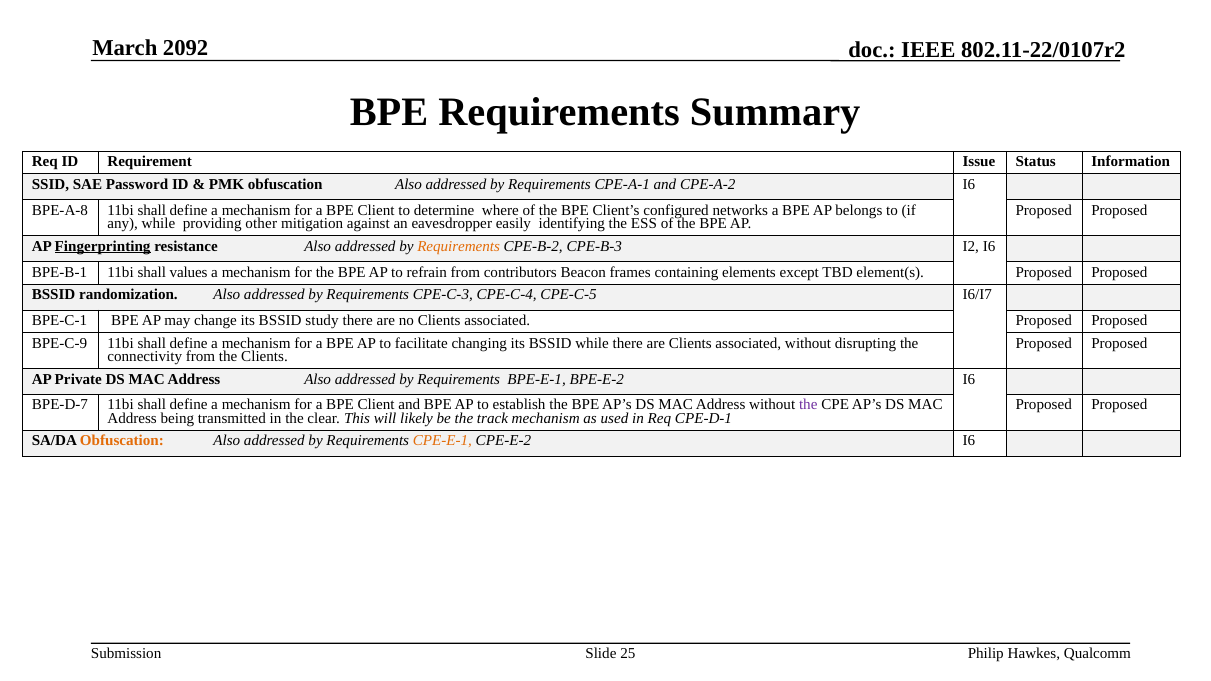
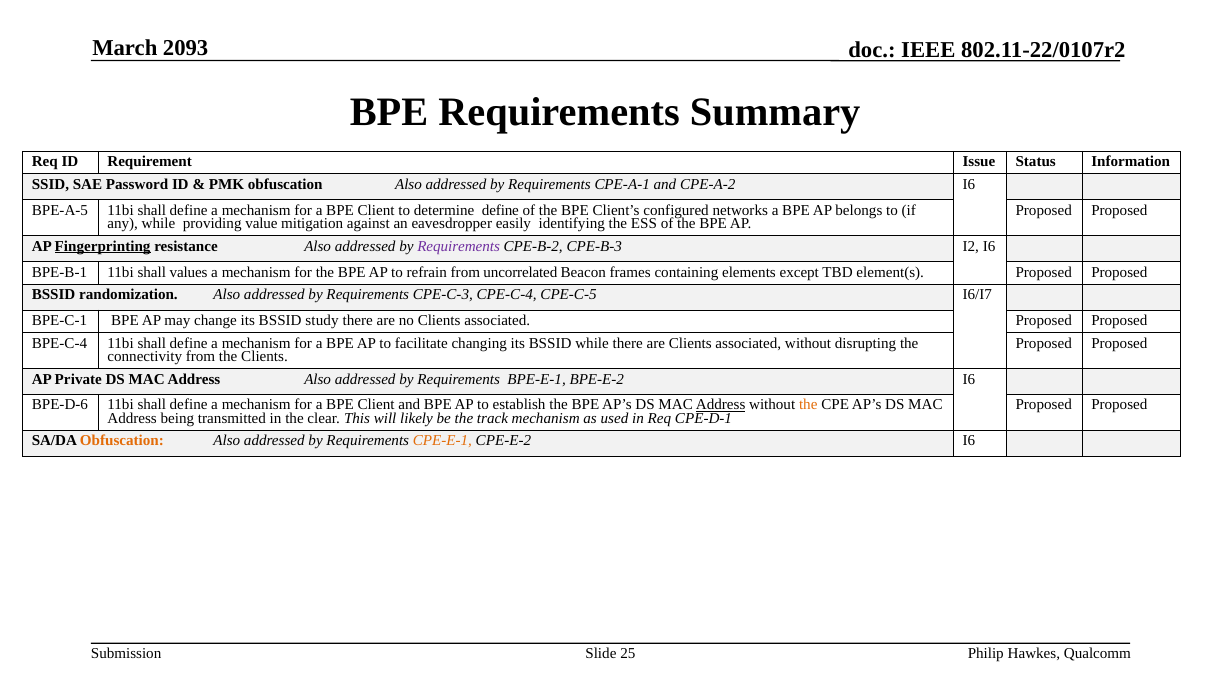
2092: 2092 -> 2093 (186, 48)
BPE-A-8: BPE-A-8 -> BPE-A-5 (60, 210)
determine where: where -> define (500, 210)
other: other -> value (261, 224)
Requirements colour: orange -> purple (459, 246)
contributors: contributors -> uncorrelated (520, 272)
BPE-C-9: BPE-C-9 -> BPE-C-4 (59, 343)
BPE-D-7: BPE-D-7 -> BPE-D-6 (60, 405)
Address underline: none -> present (721, 405)
the colour: purple -> orange (808, 405)
